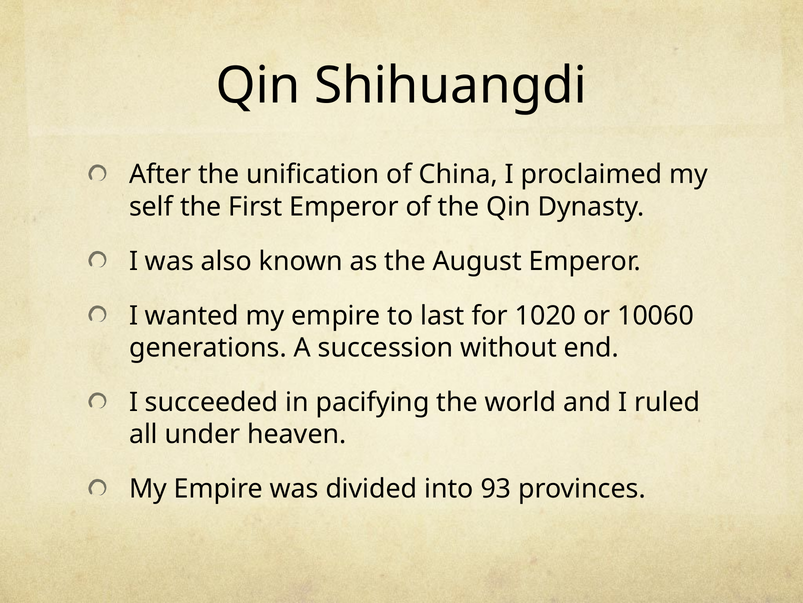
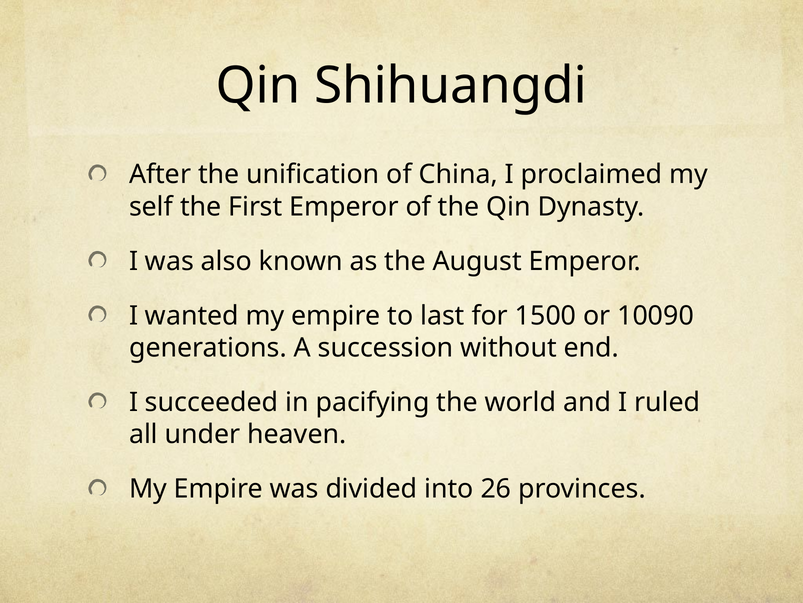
1020: 1020 -> 1500 (546, 315)
10060: 10060 -> 10090 (656, 315)
93: 93 -> 26 (496, 488)
